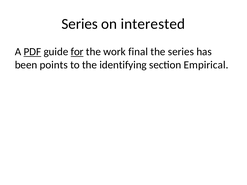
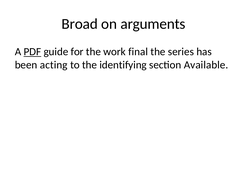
Series: Series -> Broad (80, 24)
interested: interested -> arguments (153, 24)
for underline: present -> none (77, 52)
points: points -> acting (54, 65)
Empirical: Empirical -> Available (206, 65)
